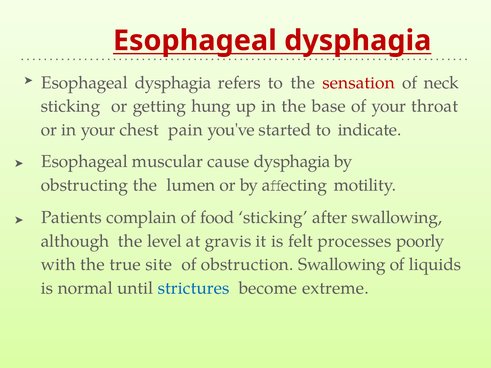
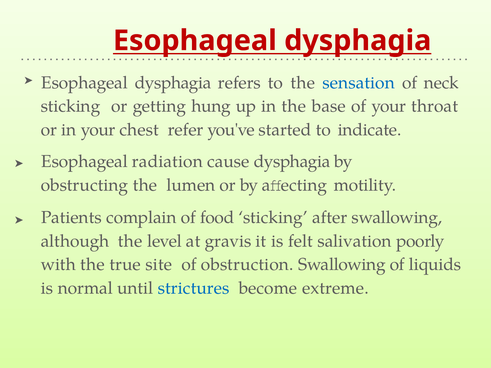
sensation colour: red -> blue (359, 83)
pain: pain -> refer (186, 130)
muscular: muscular -> radiation (167, 162)
processes: processes -> salivation (354, 241)
